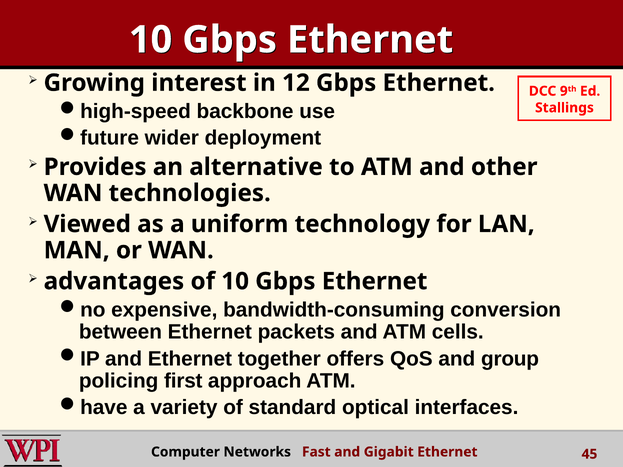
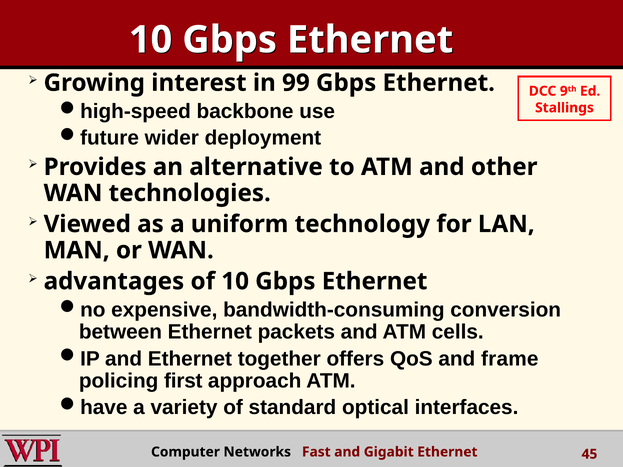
12: 12 -> 99 (296, 83)
group: group -> frame (510, 359)
